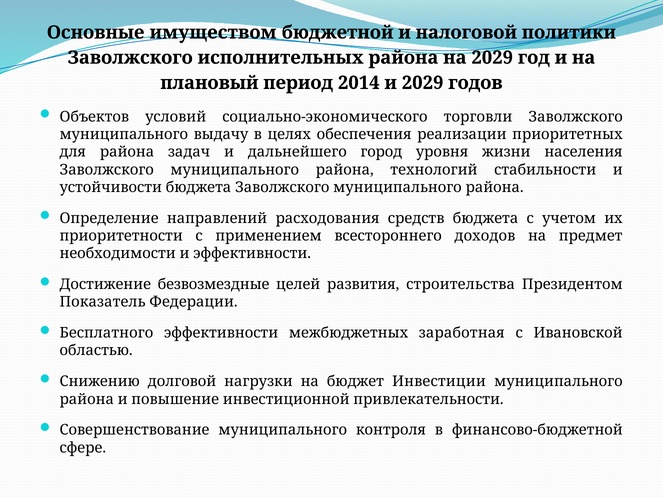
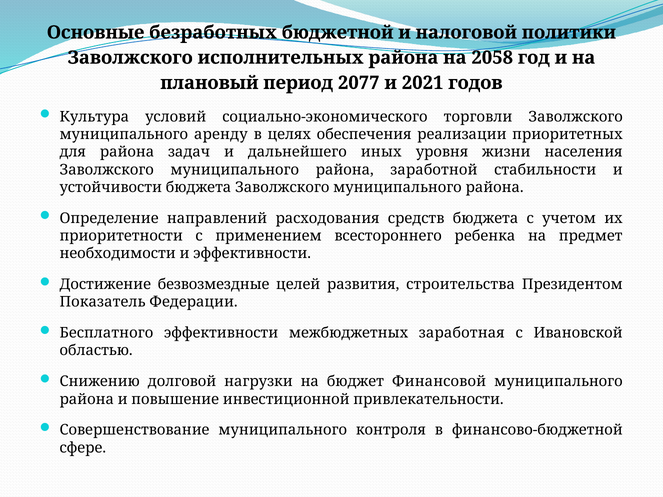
имуществом: имуществом -> безработных (213, 32)
на 2029: 2029 -> 2058 (492, 58)
2014: 2014 -> 2077 (359, 83)
и 2029: 2029 -> 2021 (423, 83)
Объектов: Объектов -> Культура (94, 117)
выдачу: выдачу -> аренду (221, 134)
город: город -> иных (381, 152)
технологий: технологий -> заработной (434, 170)
доходов: доходов -> ребенка (485, 236)
Инвестиции: Инвестиции -> Финансовой (439, 382)
